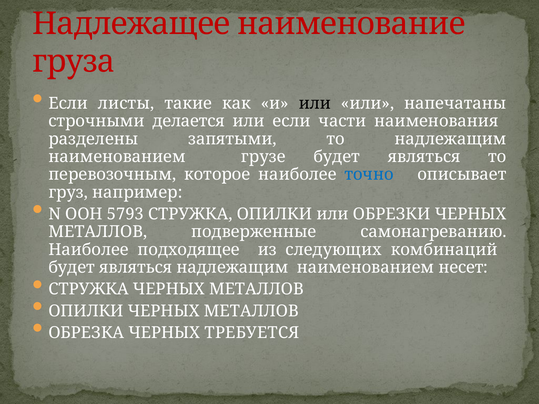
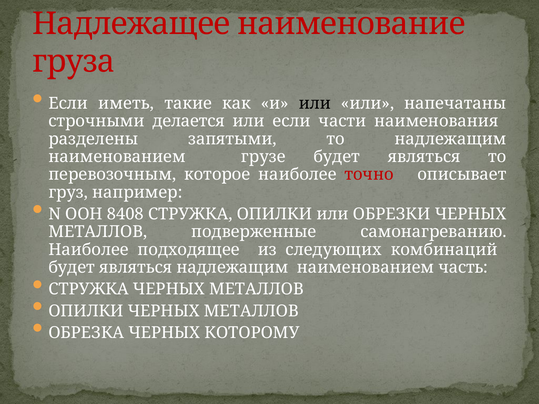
листы: листы -> иметь (126, 104)
точно colour: blue -> red (369, 175)
5793: 5793 -> 8408 (125, 214)
несет: несет -> часть (463, 268)
ТРЕБУЕТСЯ: ТРЕБУЕТСЯ -> КОТОРОМУ (252, 333)
